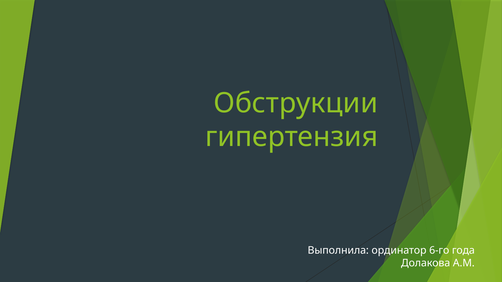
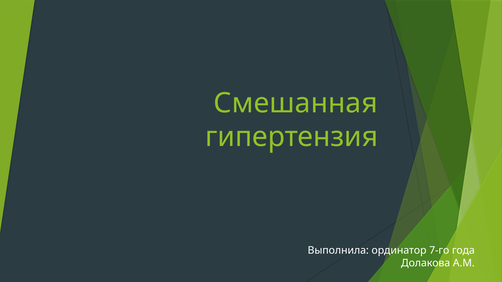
Обструкции: Обструкции -> Смешанная (296, 103)
6-го: 6-го -> 7-го (439, 251)
